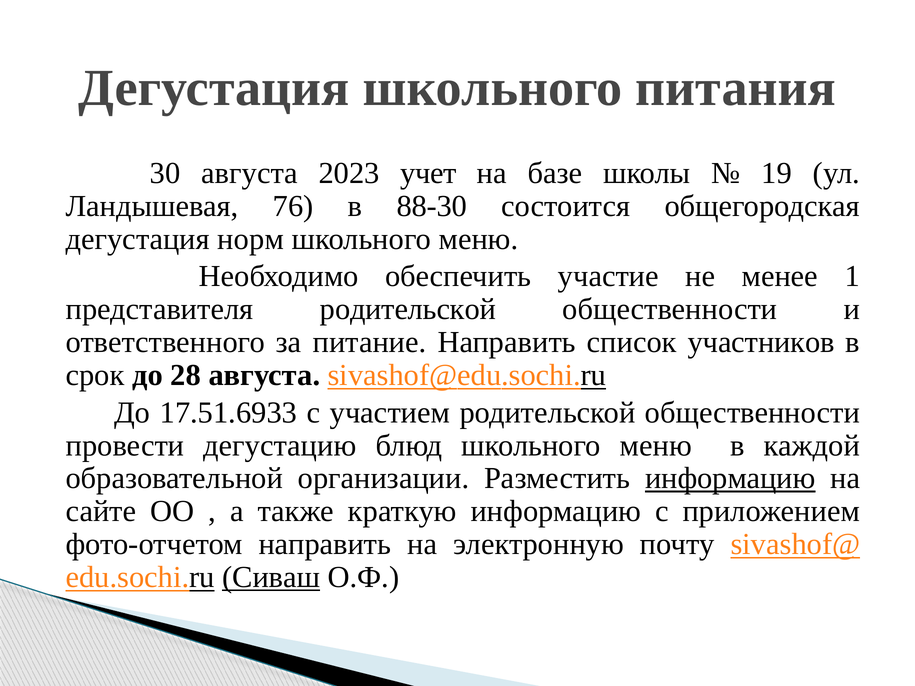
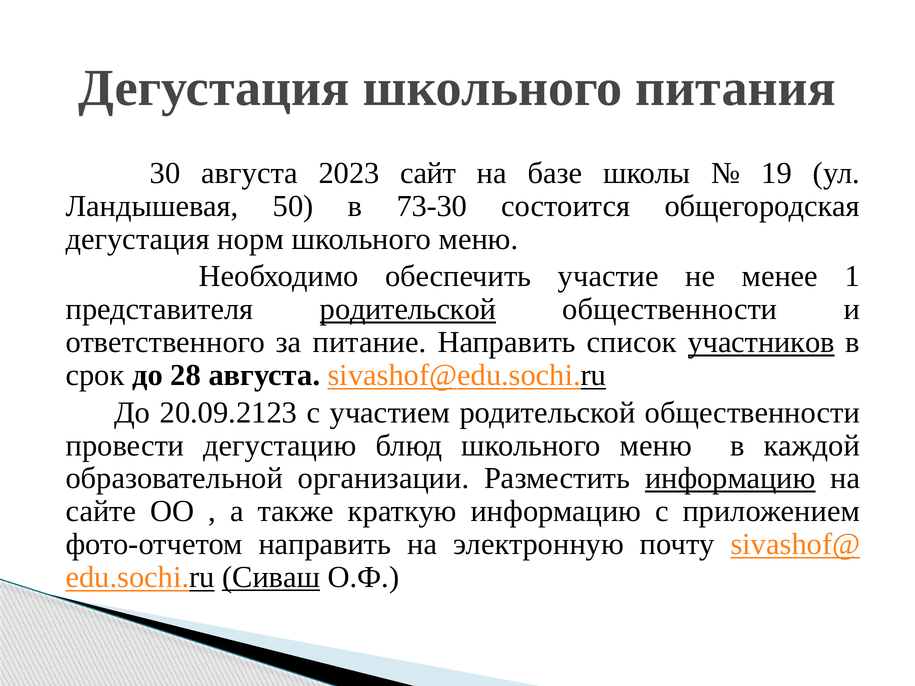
учет: учет -> сайт (428, 173)
76: 76 -> 50 (293, 206)
88-30: 88-30 -> 73-30 (432, 206)
родительской underline: none -> present (408, 309)
участников underline: none -> present (761, 342)
17.51.6933: 17.51.6933 -> 20.09.2123 (228, 413)
